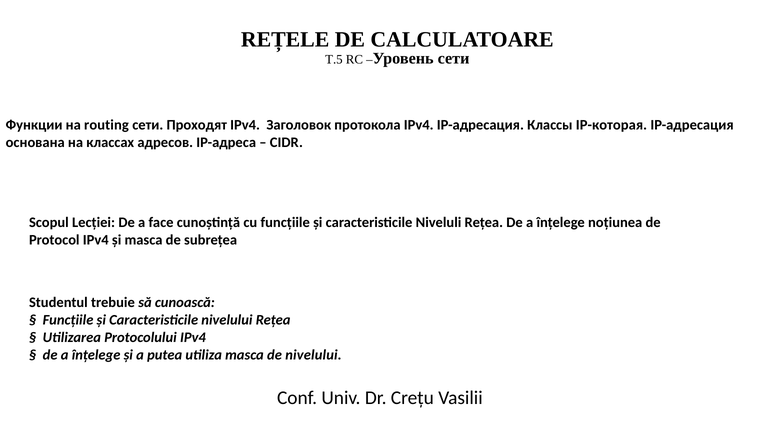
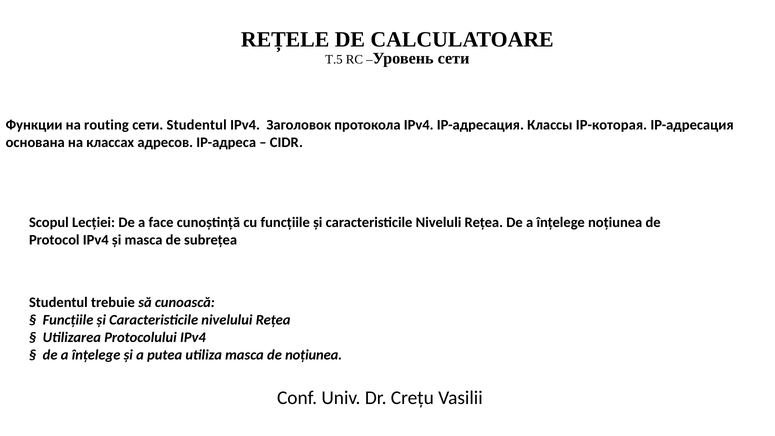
сети Проходят: Проходят -> Studentul (197, 125)
de nivelului: nivelului -> noțiunea (314, 355)
